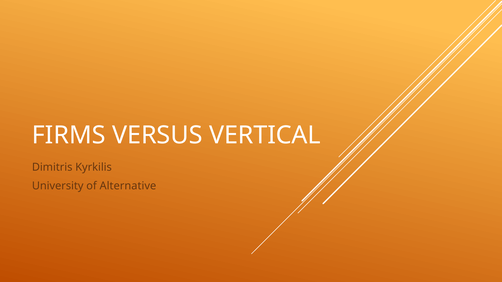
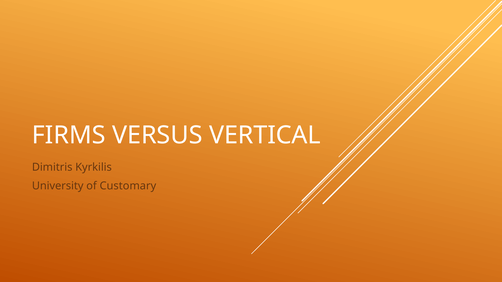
Alternative: Alternative -> Customary (128, 186)
